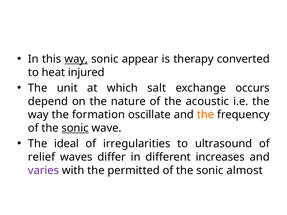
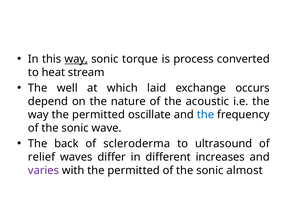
appear: appear -> torque (140, 59)
therapy: therapy -> process (194, 59)
injured: injured -> stream (86, 72)
unit: unit -> well (67, 88)
salt: salt -> laid (157, 88)
way the formation: formation -> permitted (99, 115)
the colour: orange -> blue (206, 115)
sonic underline: present -> none (75, 128)
ideal: ideal -> back (66, 144)
irregularities: irregularities -> scleroderma (137, 144)
